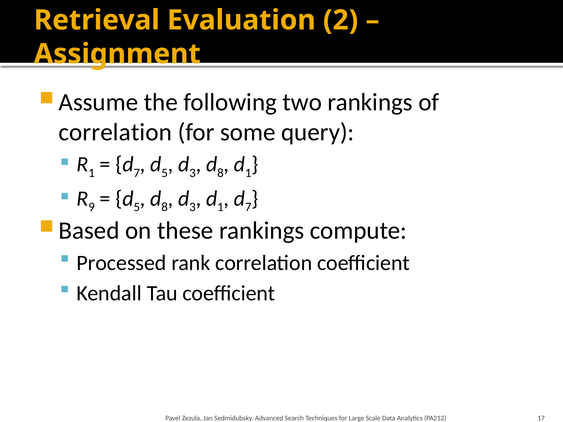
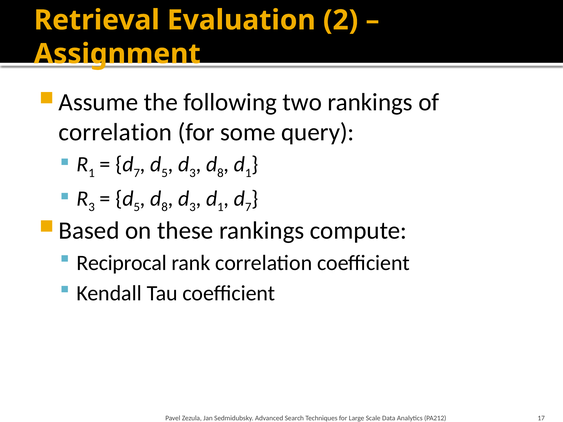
9: 9 -> 3 (92, 207)
Processed: Processed -> Reciprocal (122, 263)
